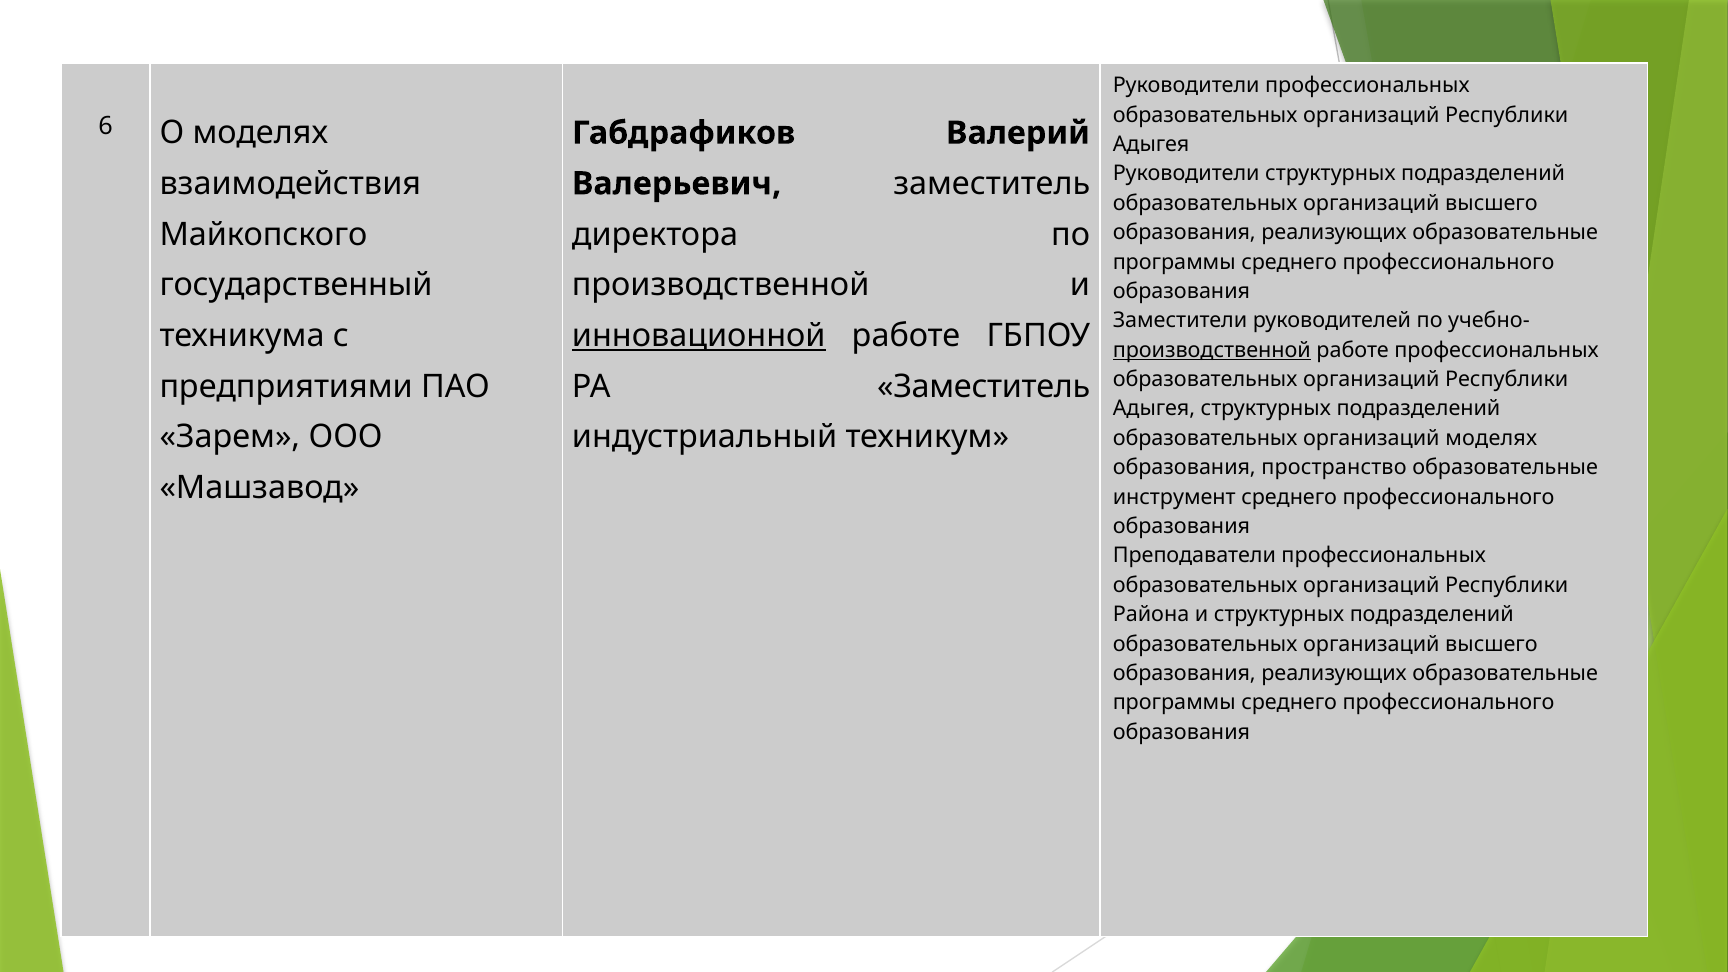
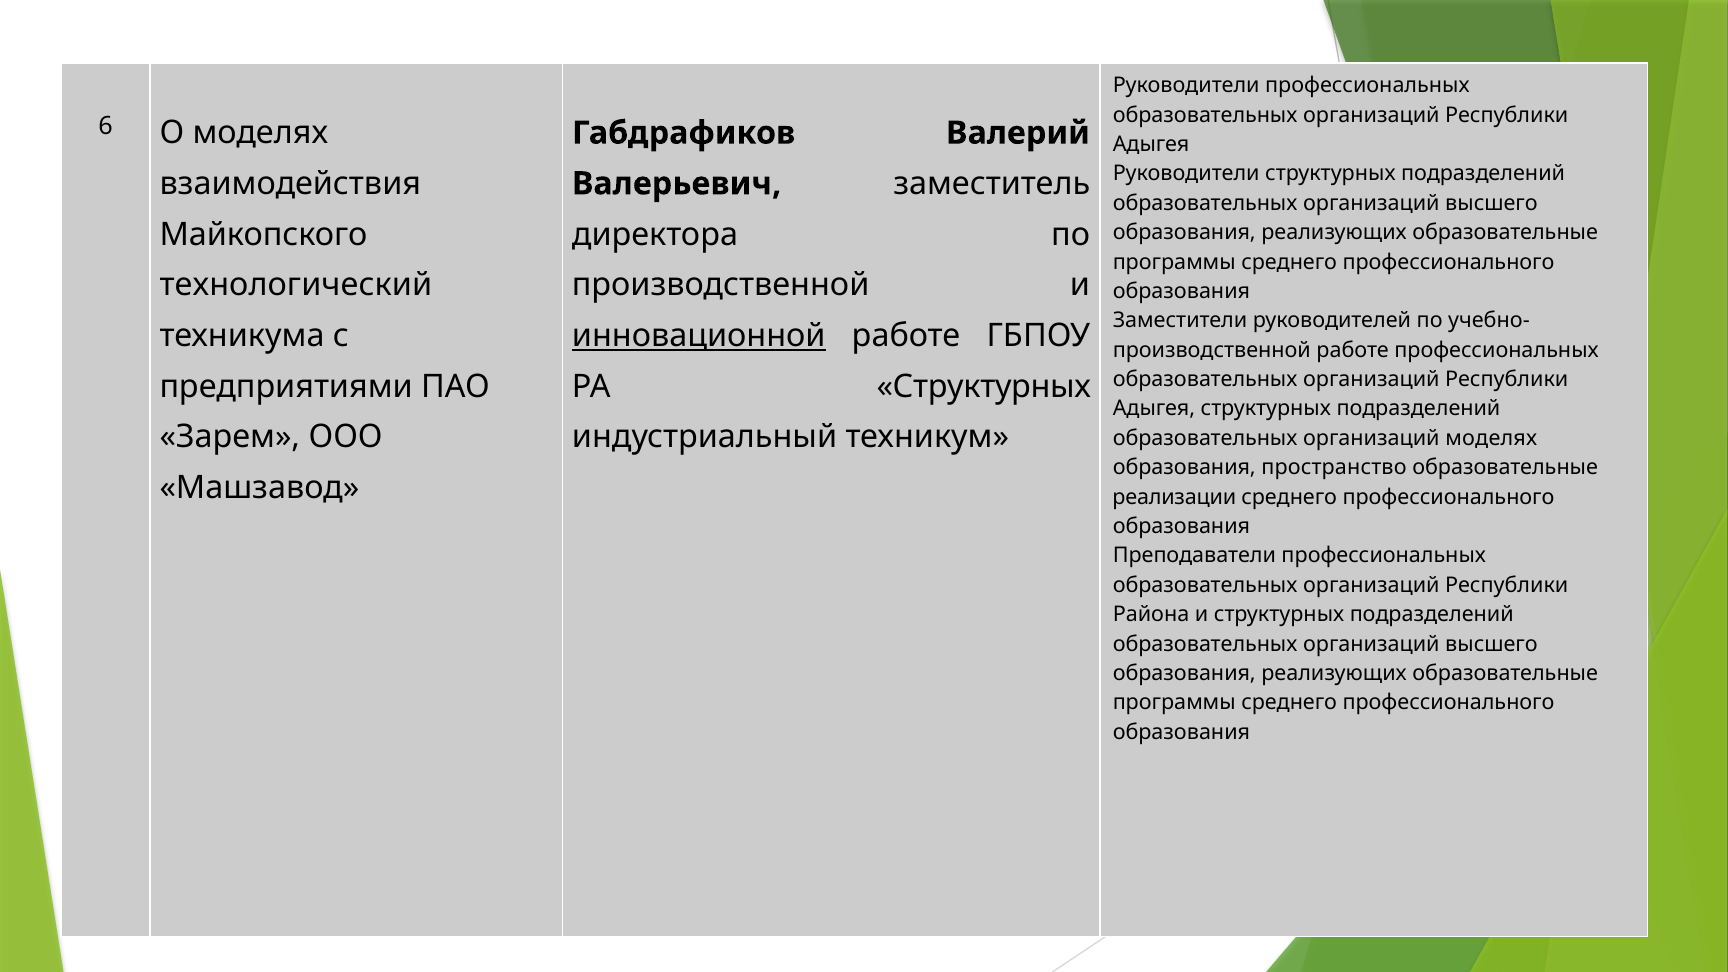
государственный: государственный -> технологический (296, 285)
производственной underline: present -> none (1212, 350)
РА Заместитель: Заместитель -> Структурных (984, 386)
инструмент: инструмент -> реализации (1174, 497)
